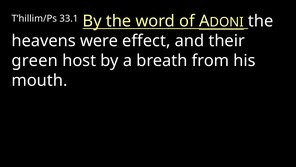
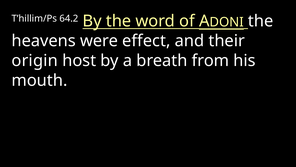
33.1: 33.1 -> 64.2 (69, 18)
green: green -> origin (35, 61)
